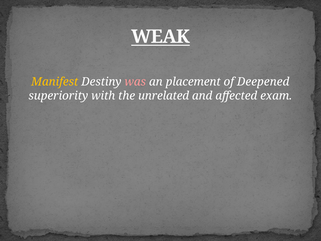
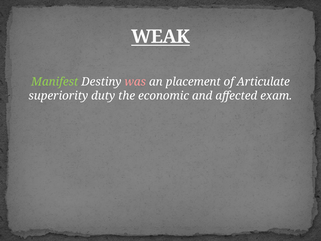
Manifest colour: yellow -> light green (55, 82)
Deepened: Deepened -> Articulate (263, 82)
with: with -> duty (103, 96)
unrelated: unrelated -> economic (164, 96)
